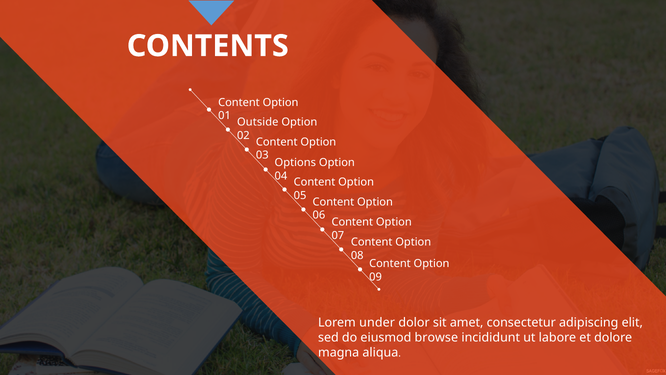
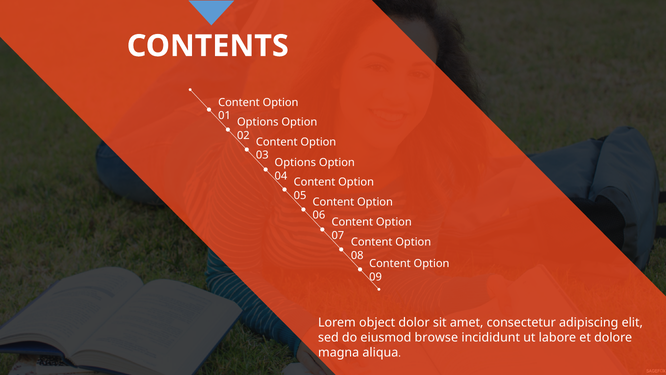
Outside: Outside -> Options (258, 122)
under: under -> object (377, 322)
